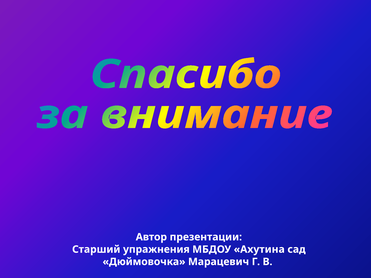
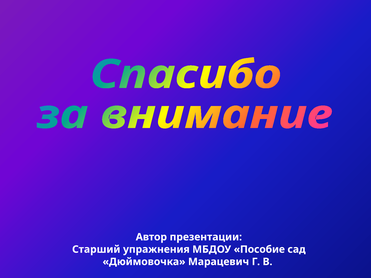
Ахутина: Ахутина -> Пособие (259, 250)
